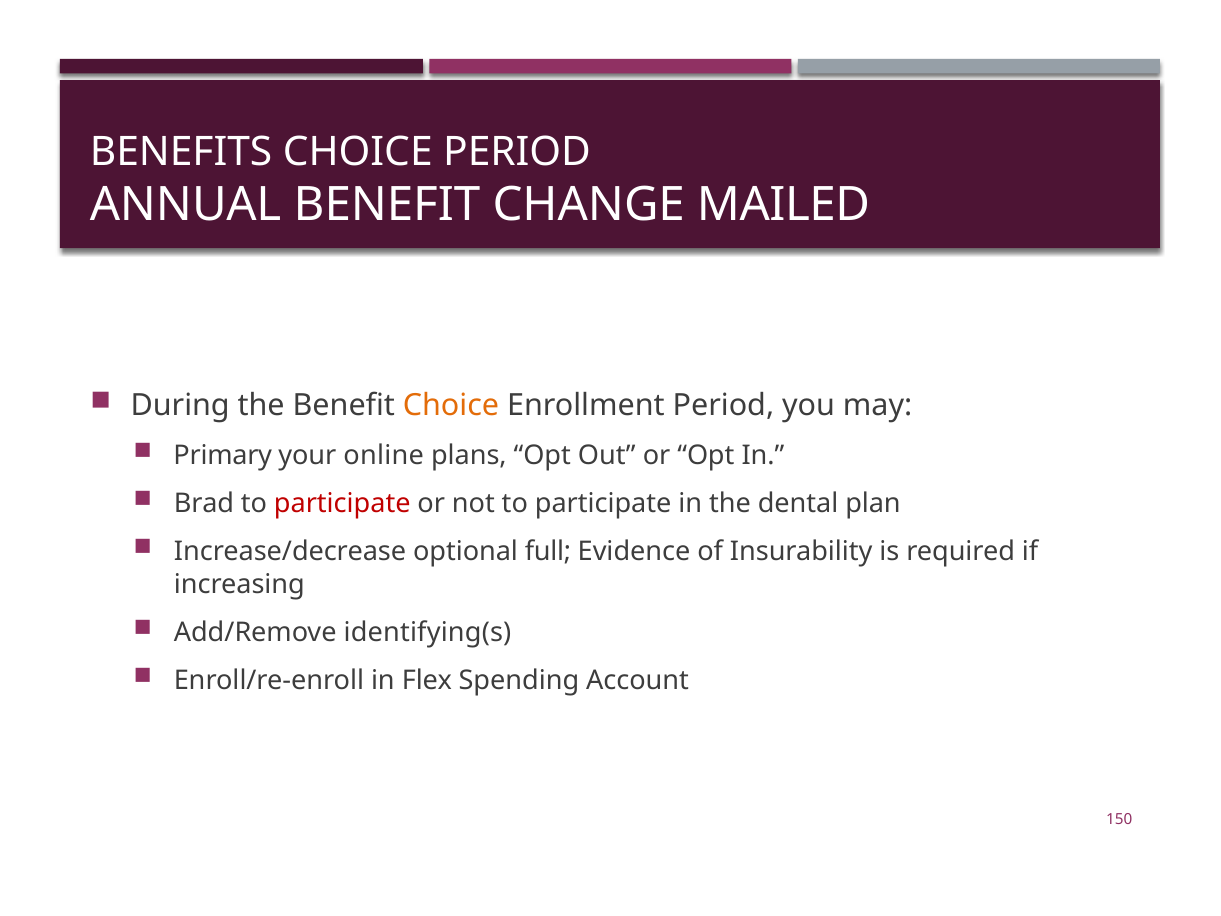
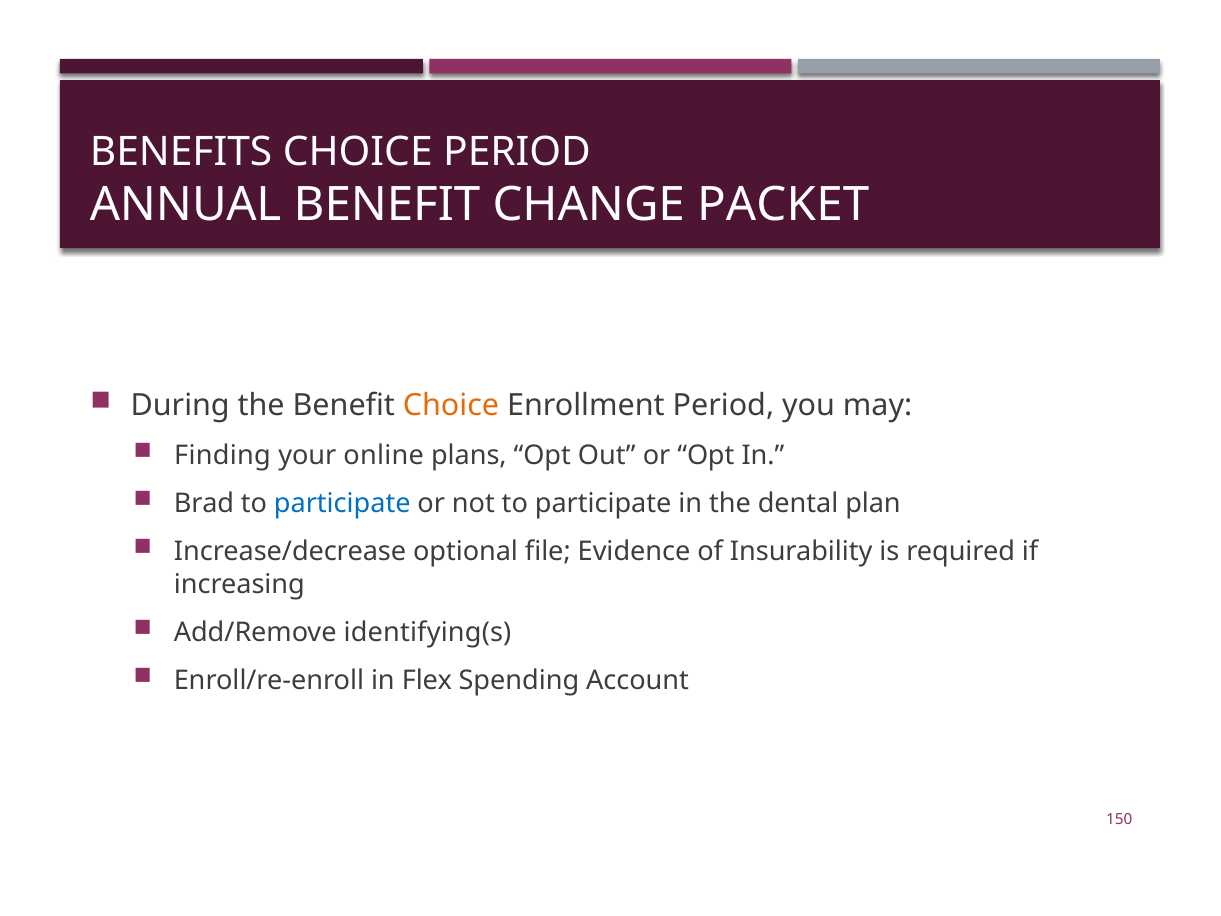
MAILED: MAILED -> PACKET (783, 205)
Primary: Primary -> Finding (223, 455)
participate colour: red -> blue (342, 503)
full: full -> file (548, 552)
